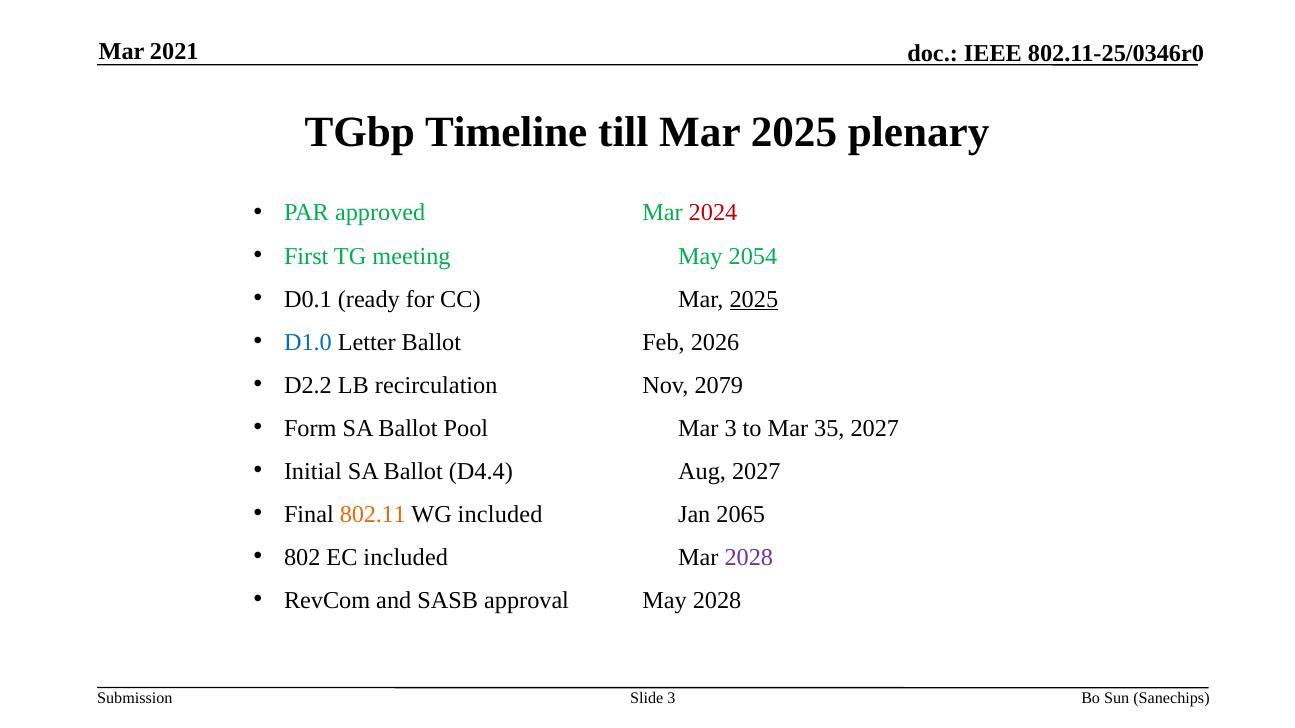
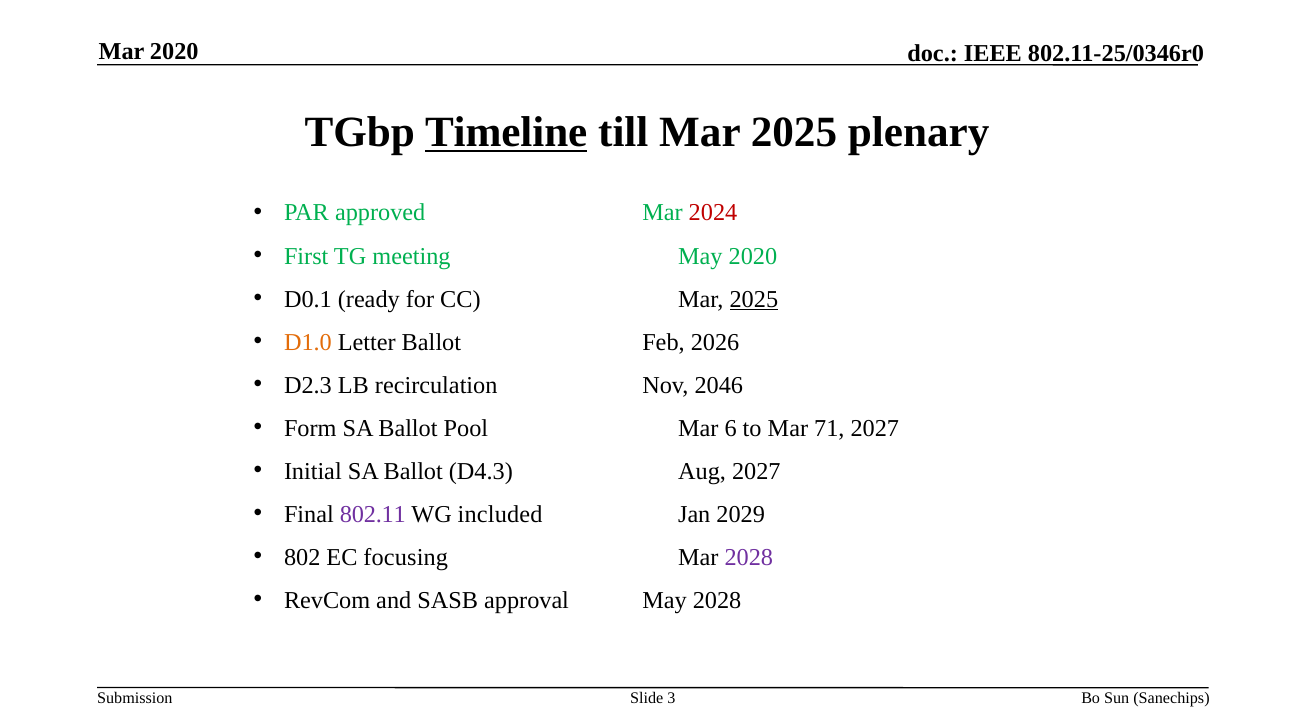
Mar 2021: 2021 -> 2020 (174, 51)
Timeline underline: none -> present (506, 132)
May 2054: 2054 -> 2020 (753, 256)
D1.0 colour: blue -> orange (308, 342)
D2.2: D2.2 -> D2.3 (308, 385)
2079: 2079 -> 2046 (719, 385)
Mar 3: 3 -> 6 (731, 428)
35: 35 -> 71 (829, 428)
D4.4: D4.4 -> D4.3 (481, 471)
802.11 colour: orange -> purple (373, 515)
2065: 2065 -> 2029 (741, 515)
EC included: included -> focusing (406, 558)
